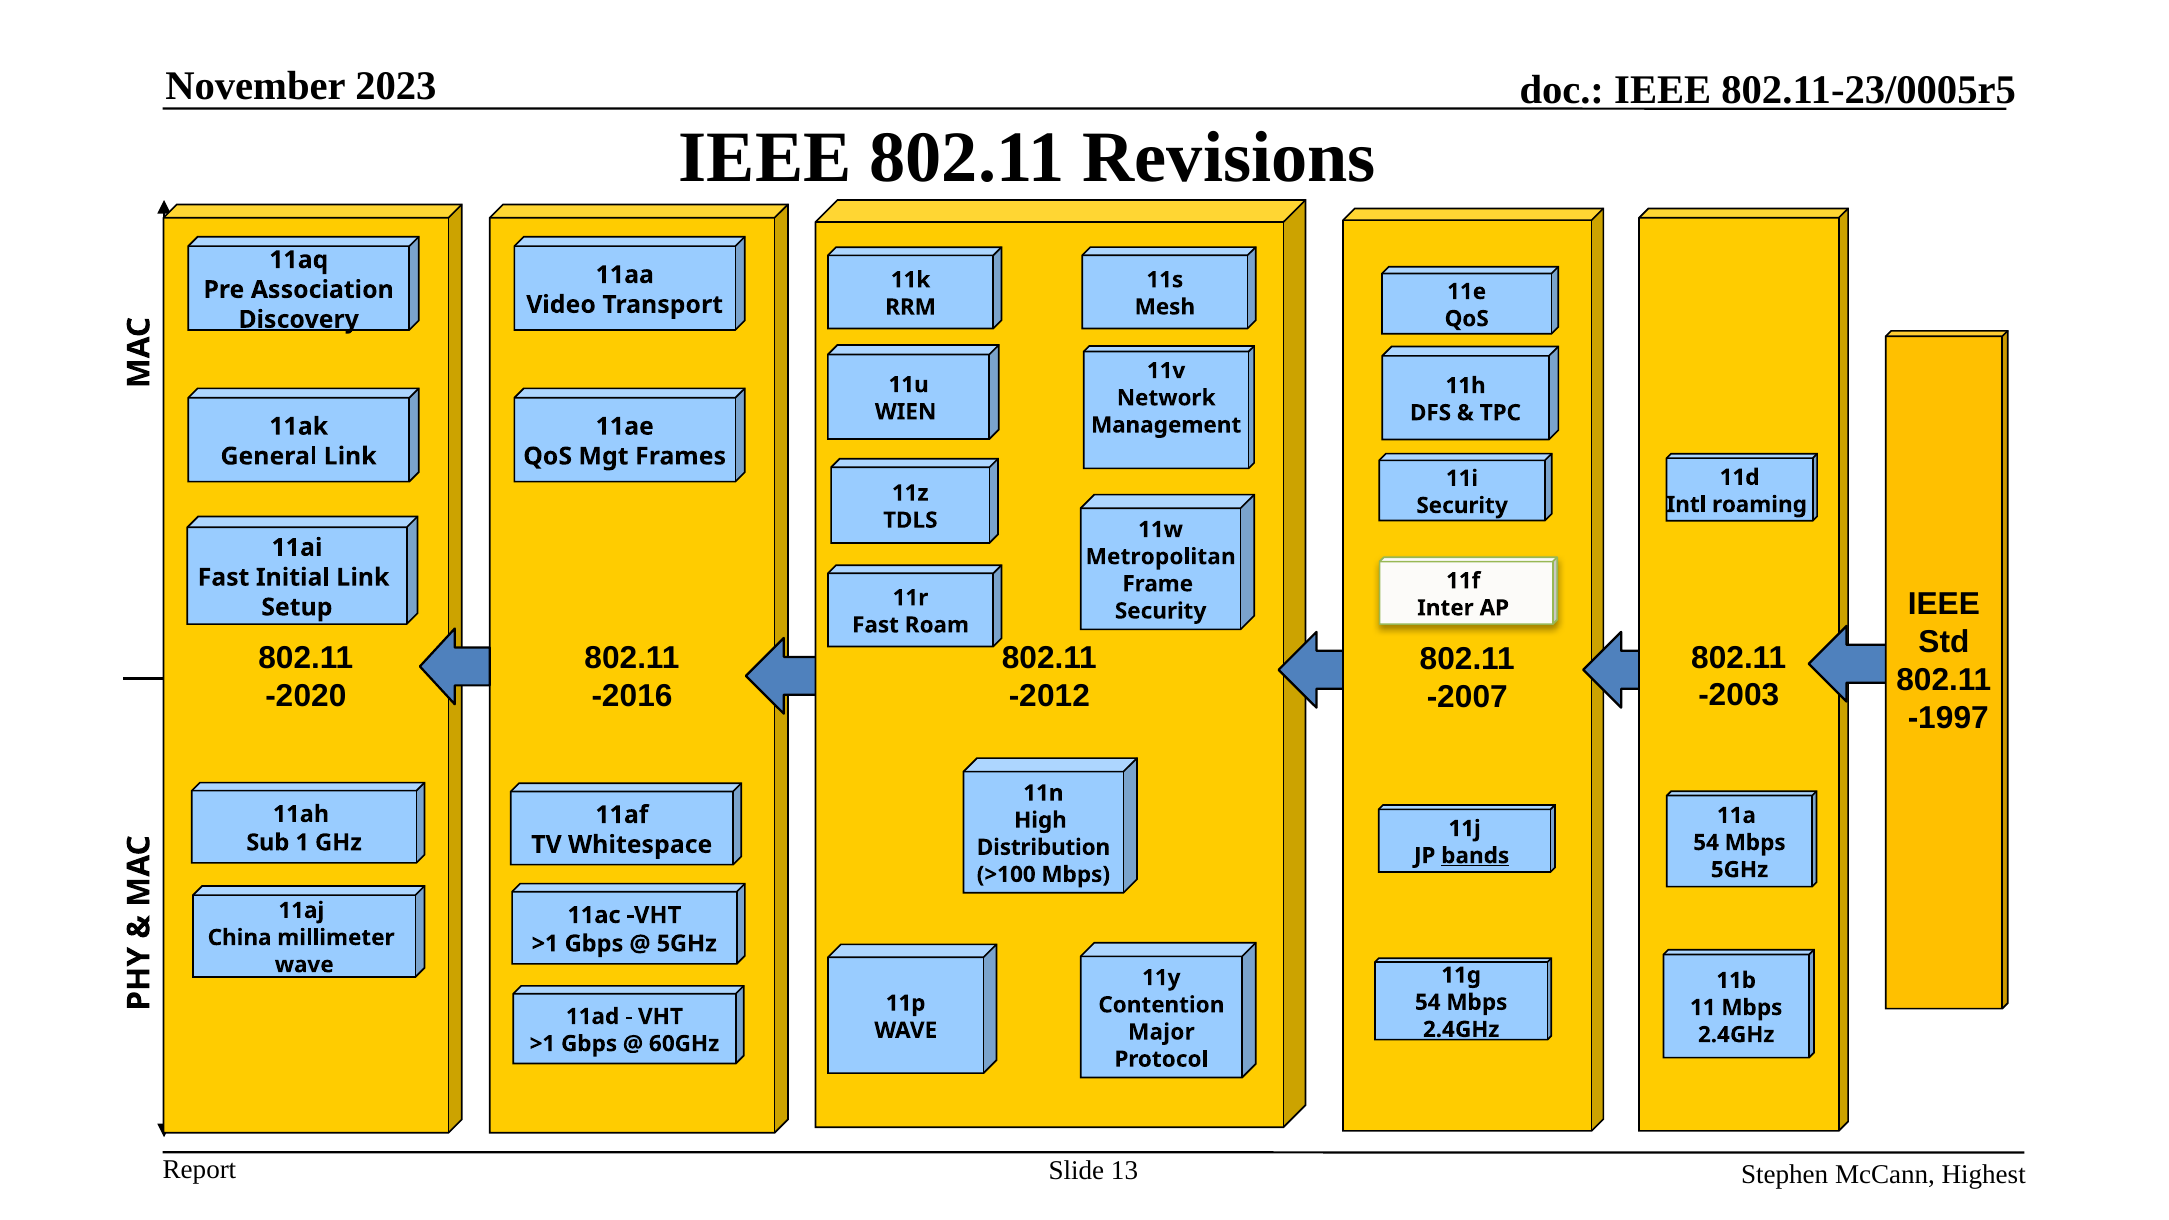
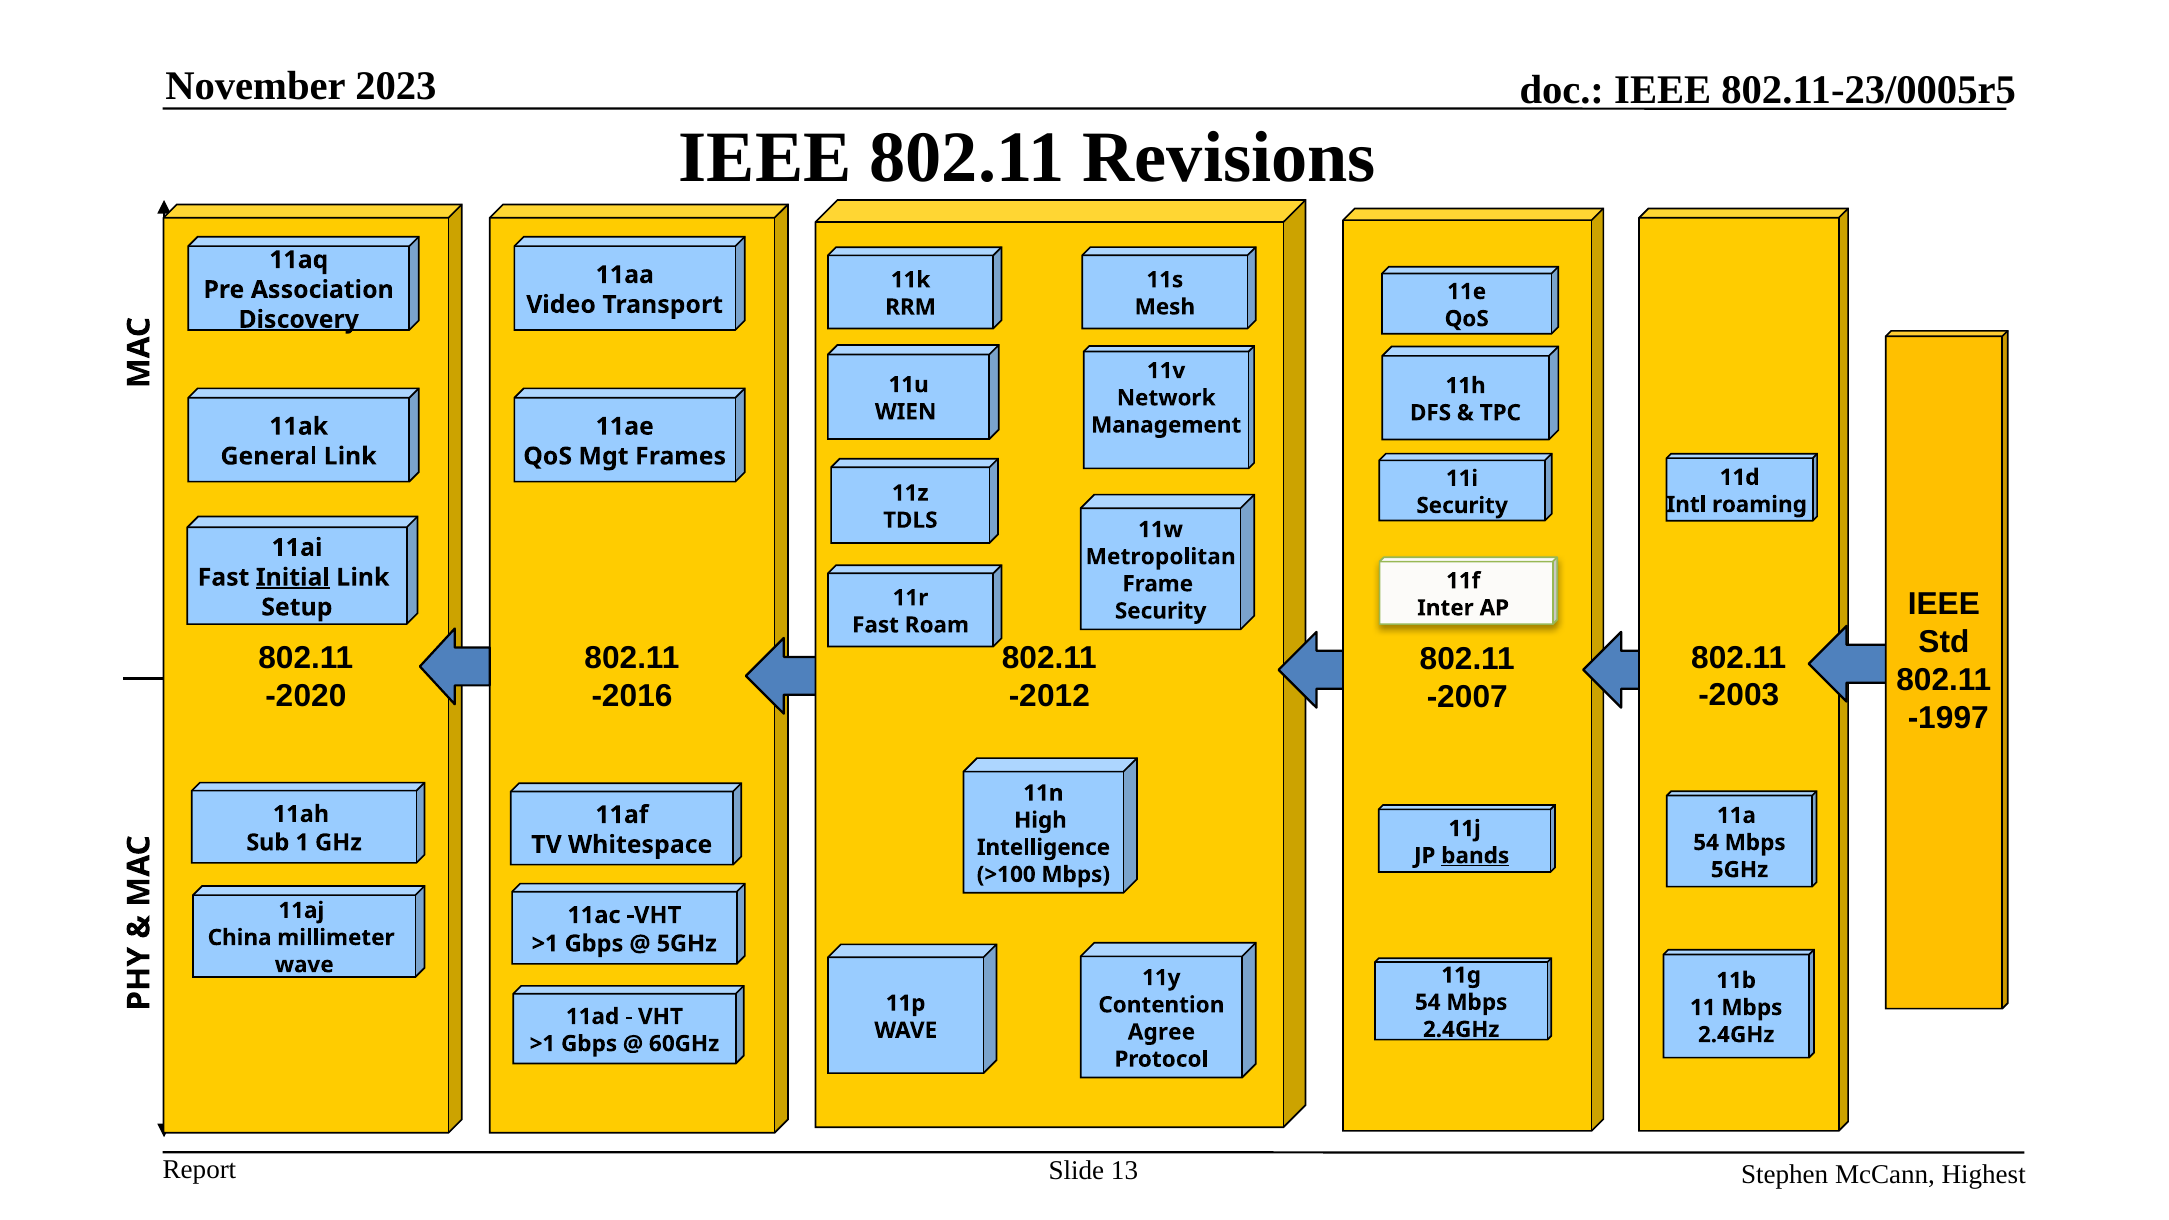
Initial underline: none -> present (293, 577)
Distribution: Distribution -> Intelligence (1043, 847)
Major: Major -> Agree (1161, 1032)
